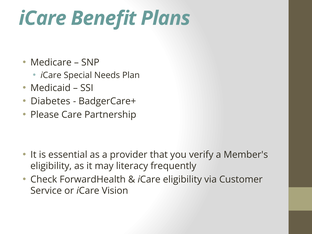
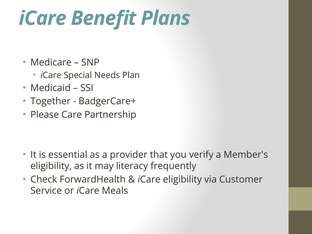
Diabetes: Diabetes -> Together (50, 101)
Vision: Vision -> Meals (115, 191)
